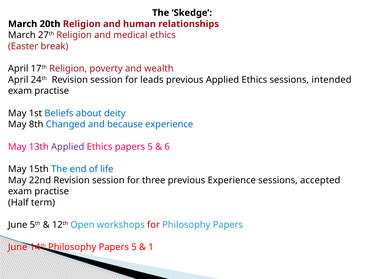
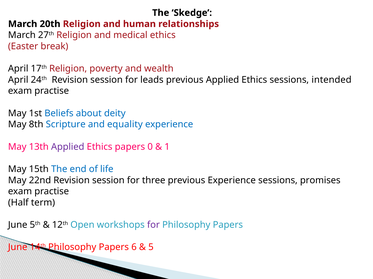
Changed: Changed -> Scripture (66, 125)
because: because -> equality (125, 125)
Ethics papers 5: 5 -> 0 (150, 147)
6: 6 -> 1 (167, 147)
accepted: accepted -> promises (320, 181)
for colour: red -> purple (153, 225)
Philosophy Papers 5: 5 -> 6 (134, 248)
1: 1 -> 5 (151, 248)
